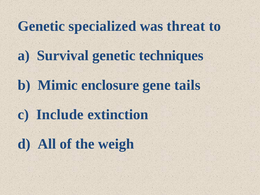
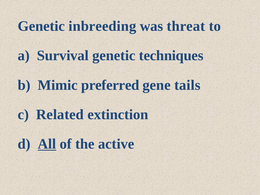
specialized: specialized -> inbreeding (102, 26)
enclosure: enclosure -> preferred (110, 85)
Include: Include -> Related (60, 115)
All underline: none -> present (47, 144)
weigh: weigh -> active (116, 144)
